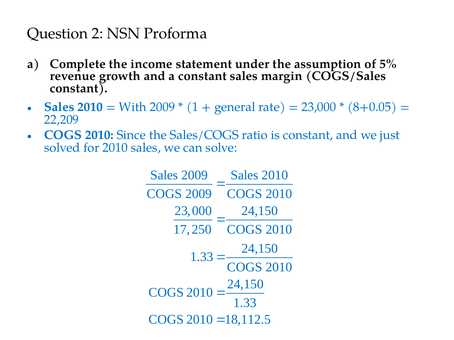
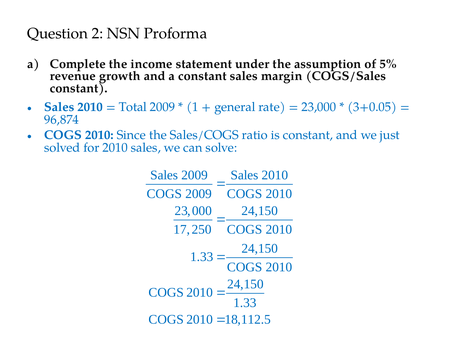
With: With -> Total (133, 107)
8+0.05: 8+0.05 -> 3+0.05 (372, 107)
22,209: 22,209 -> 96,874 (62, 120)
